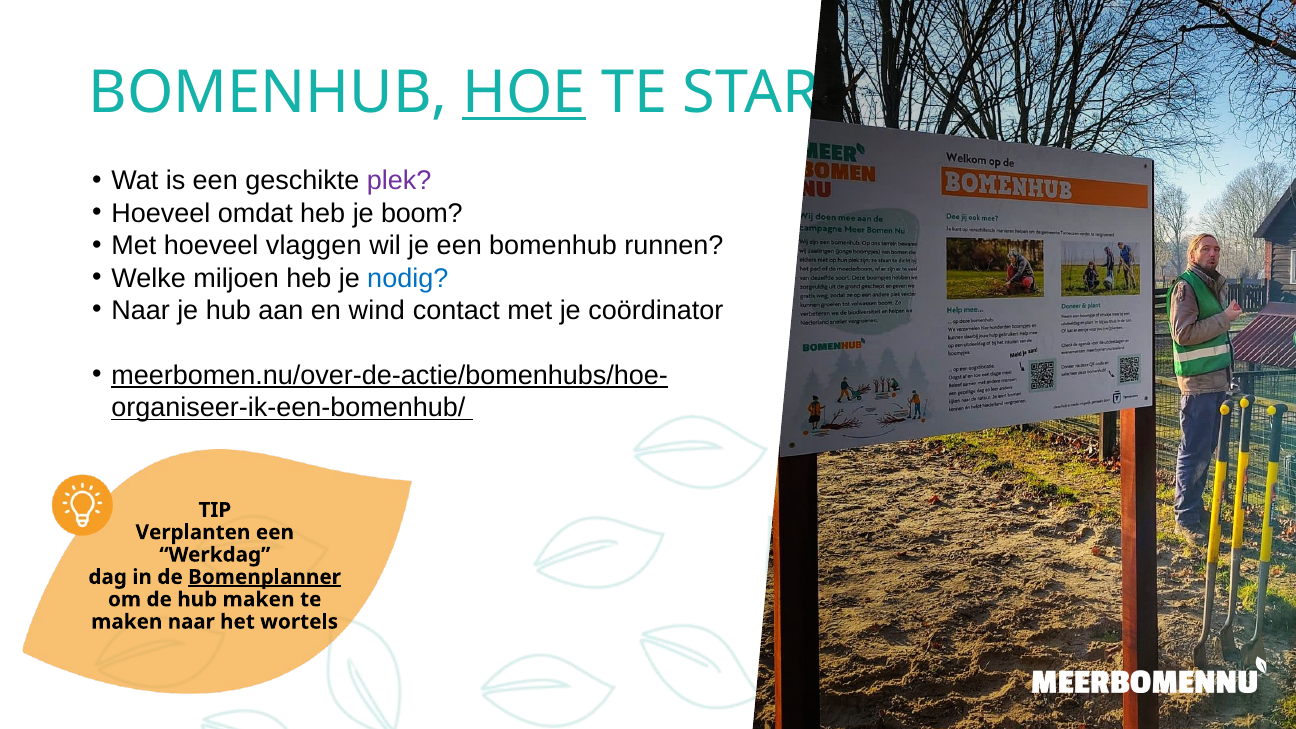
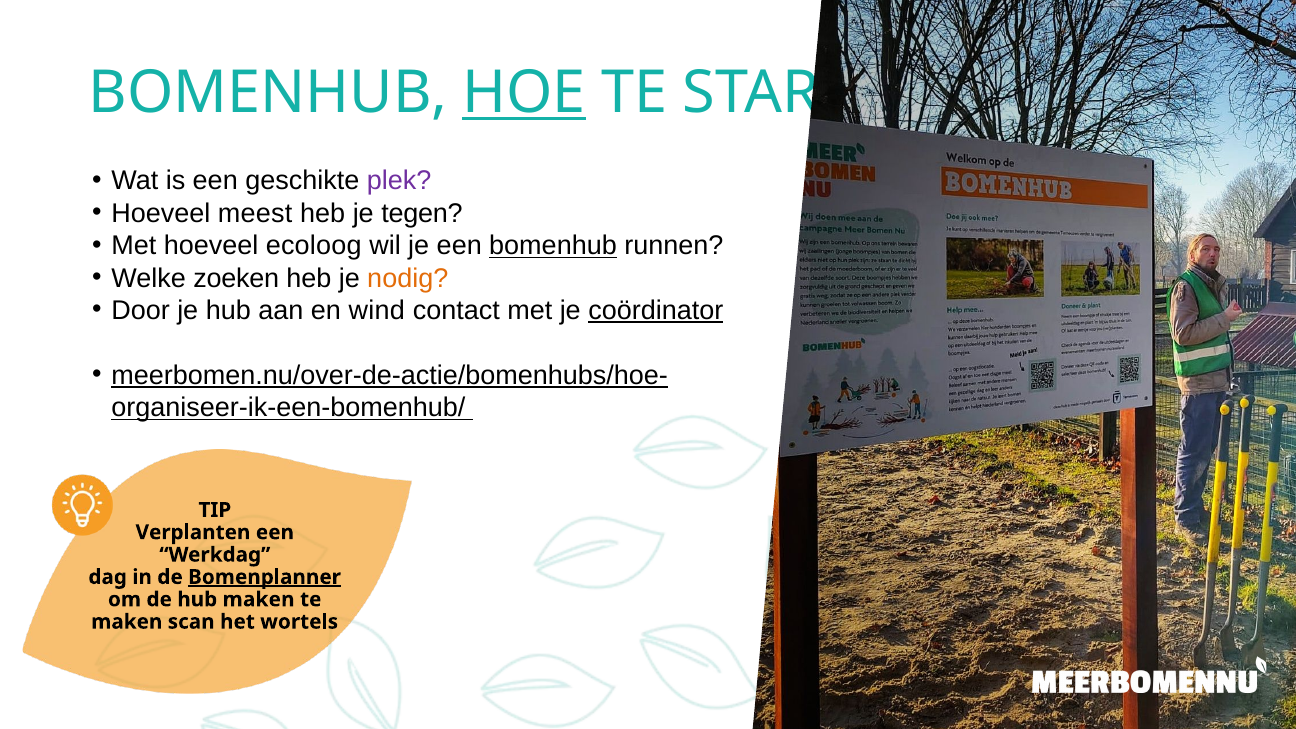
omdat: omdat -> meest (255, 213)
boom: boom -> tegen (422, 213)
vlaggen: vlaggen -> ecoloog (314, 246)
bomenhub underline: none -> present (553, 246)
miljoen: miljoen -> zoeken (236, 278)
nodig colour: blue -> orange (408, 278)
Naar: Naar -> Door (141, 311)
coördinator underline: none -> present (656, 311)
maken naar: naar -> scan (191, 622)
